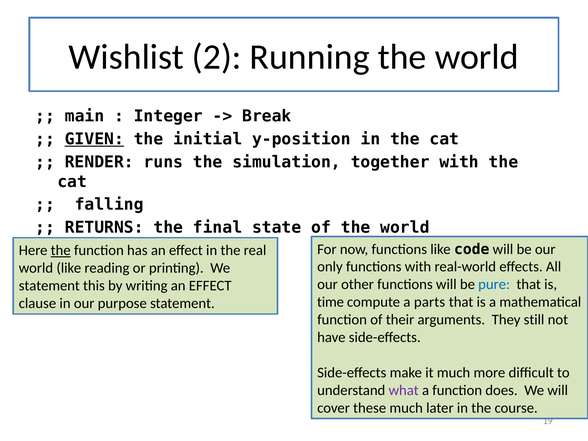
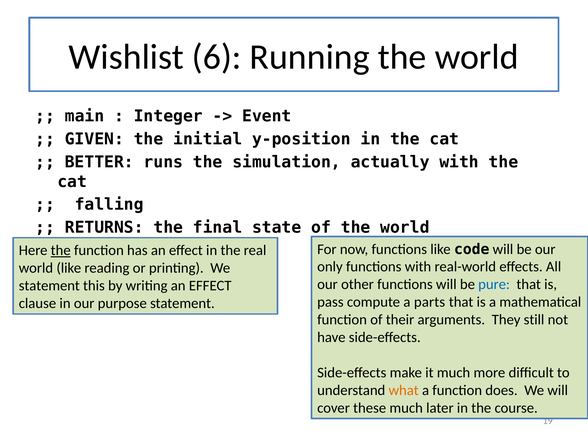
2: 2 -> 6 (217, 57)
Break: Break -> Event (267, 116)
GIVEN underline: present -> none (94, 139)
RENDER: RENDER -> BETTER (99, 162)
together: together -> actually (390, 162)
time: time -> pass (330, 302)
what colour: purple -> orange (404, 390)
